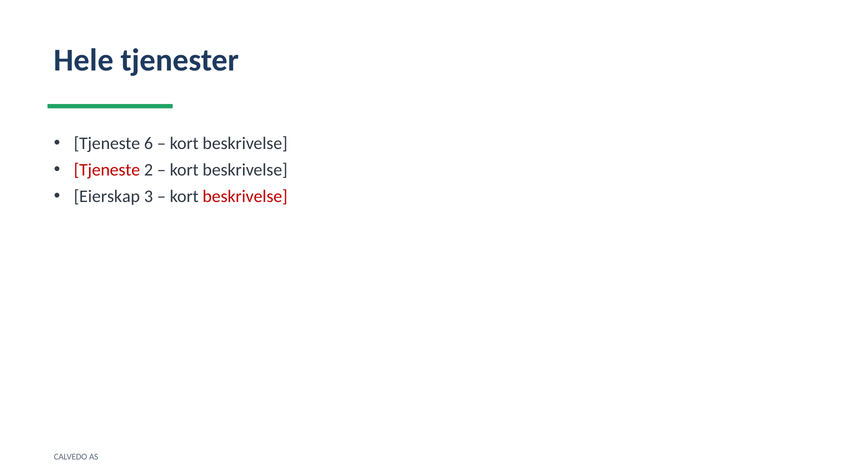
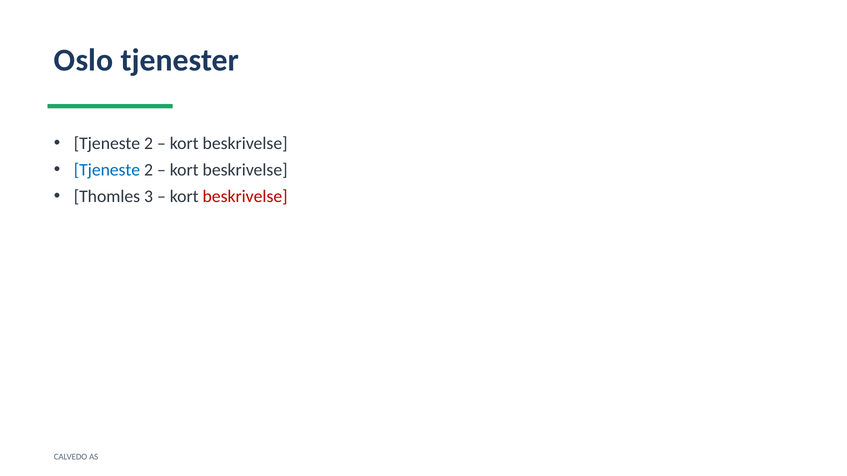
Hele: Hele -> Oslo (84, 60)
6: 6 -> 2 (148, 143)
Tjeneste colour: red -> blue (107, 170)
Eierskap: Eierskap -> Thomles (107, 196)
